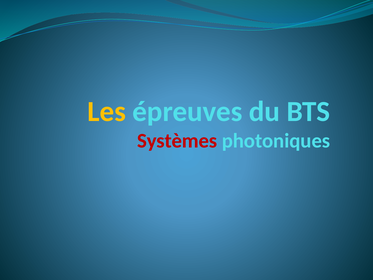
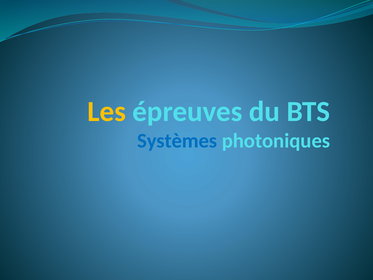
Systèmes colour: red -> blue (177, 141)
